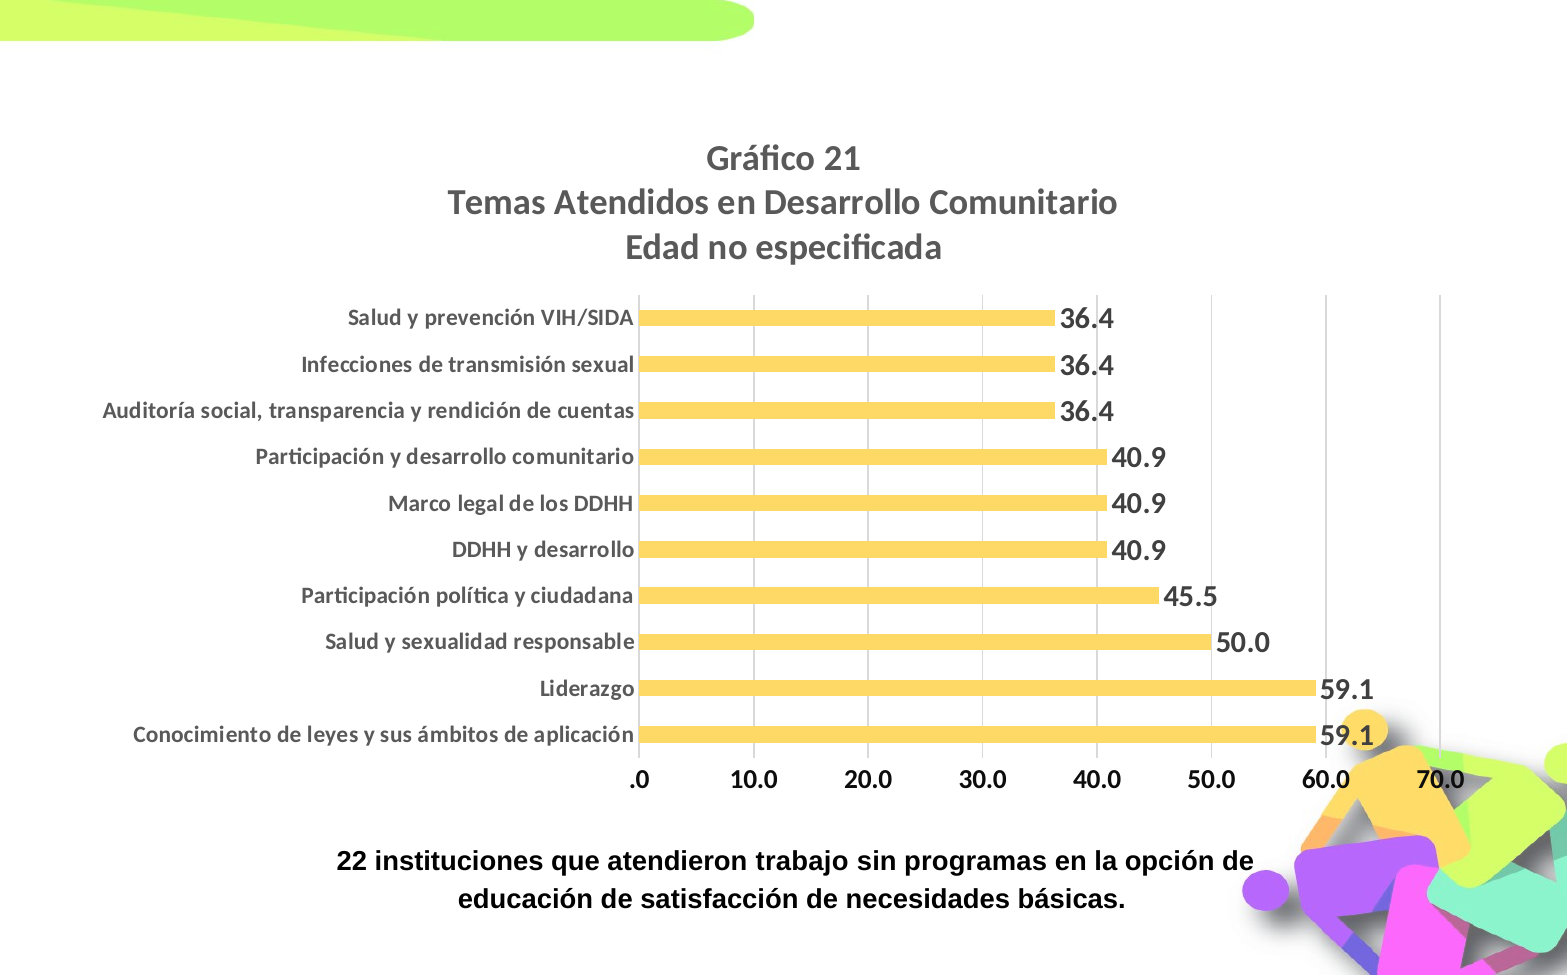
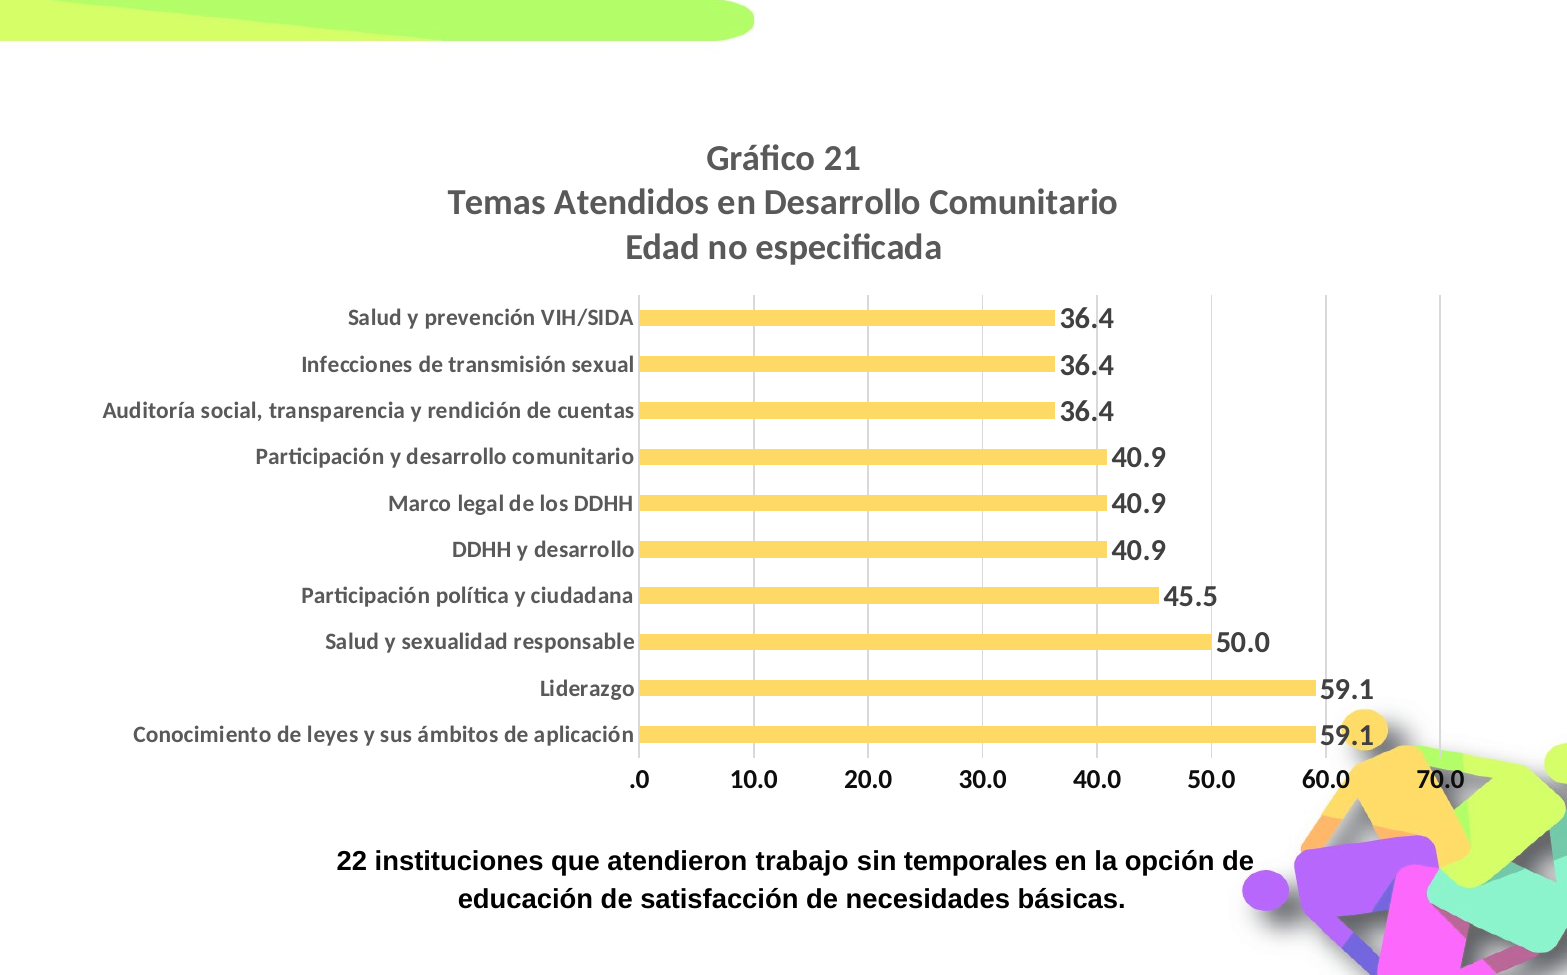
programas: programas -> temporales (976, 862)
